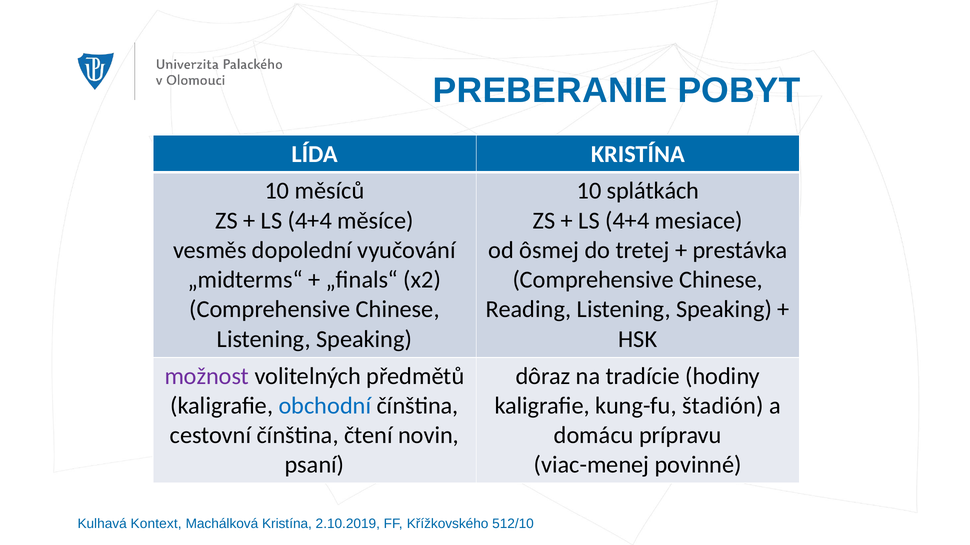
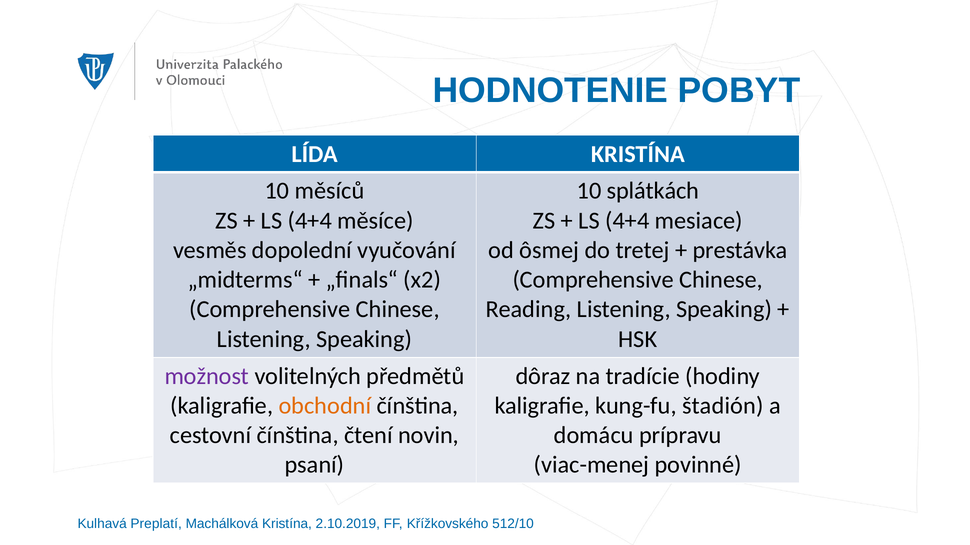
PREBERANIE: PREBERANIE -> HODNOTENIE (550, 90)
obchodní colour: blue -> orange (325, 406)
Kontext: Kontext -> Preplatí (156, 525)
